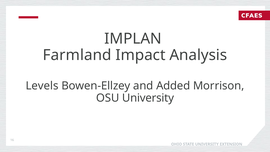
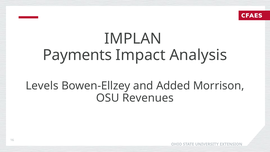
Farmland: Farmland -> Payments (77, 55)
OSU University: University -> Revenues (148, 98)
